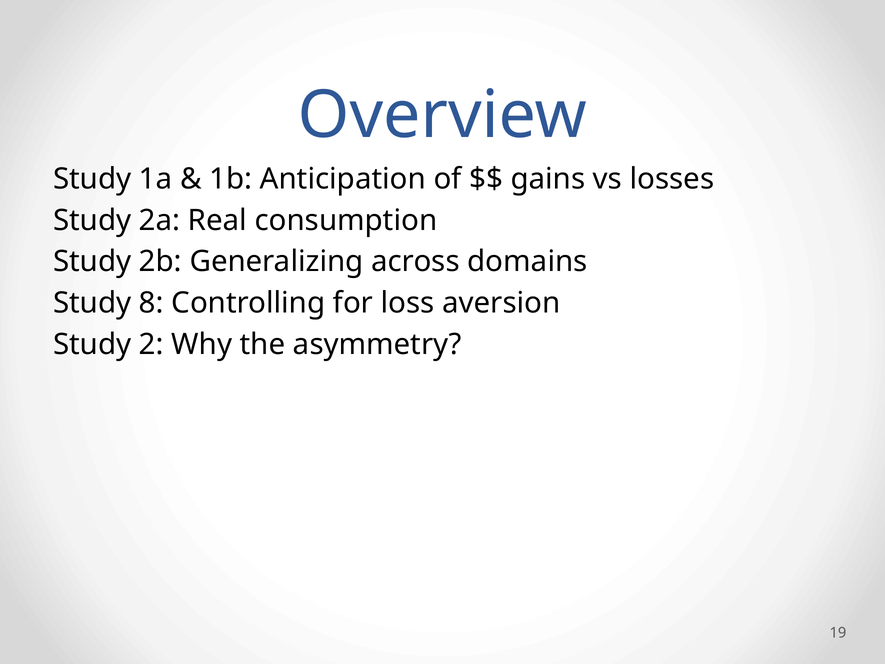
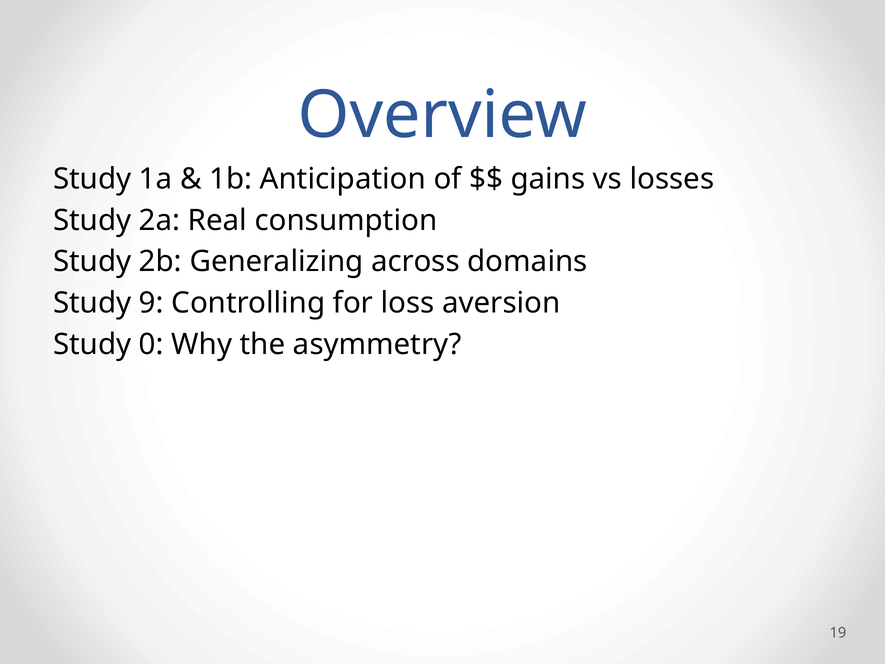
8: 8 -> 9 (151, 303)
2: 2 -> 0 (151, 344)
